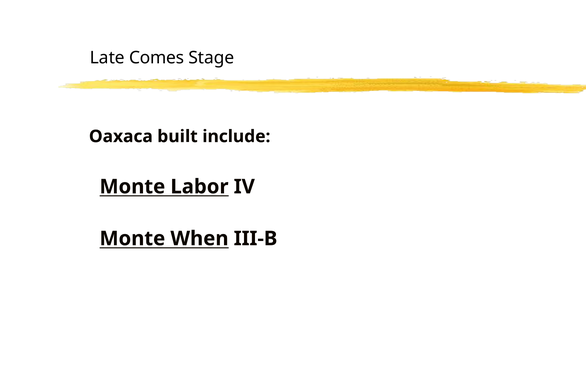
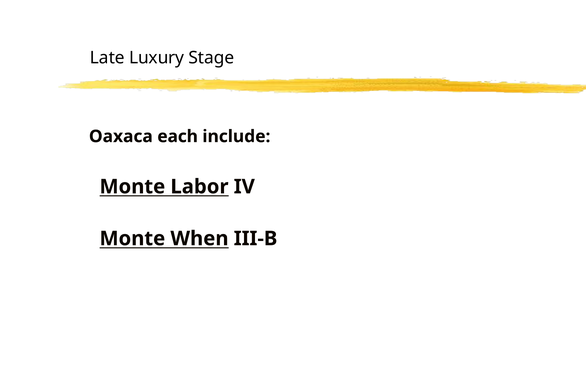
Comes: Comes -> Luxury (157, 58)
built: built -> each (178, 136)
